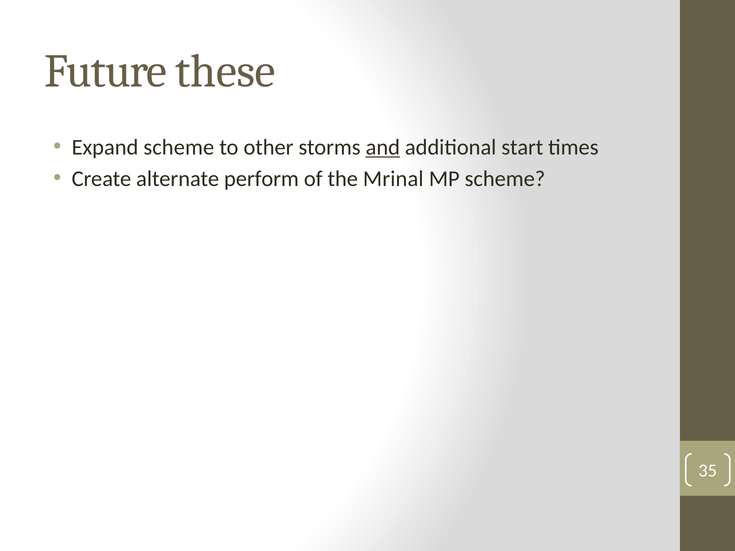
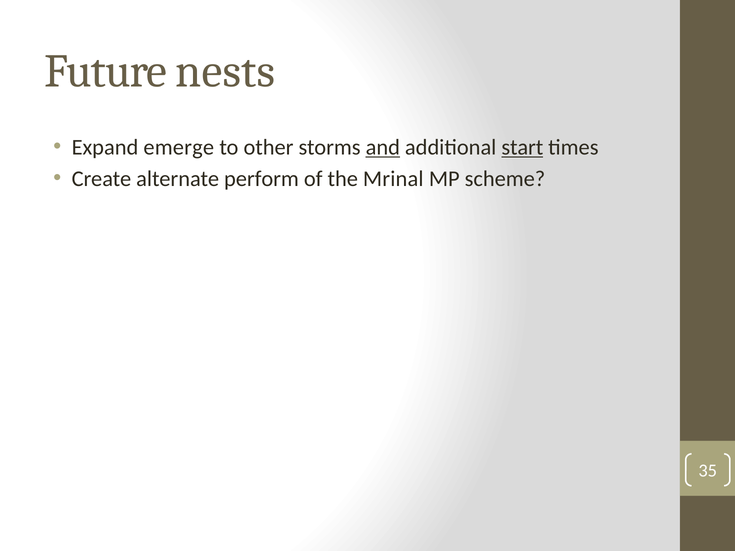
these: these -> nests (225, 71)
Expand scheme: scheme -> emerge (179, 147)
start underline: none -> present (522, 147)
